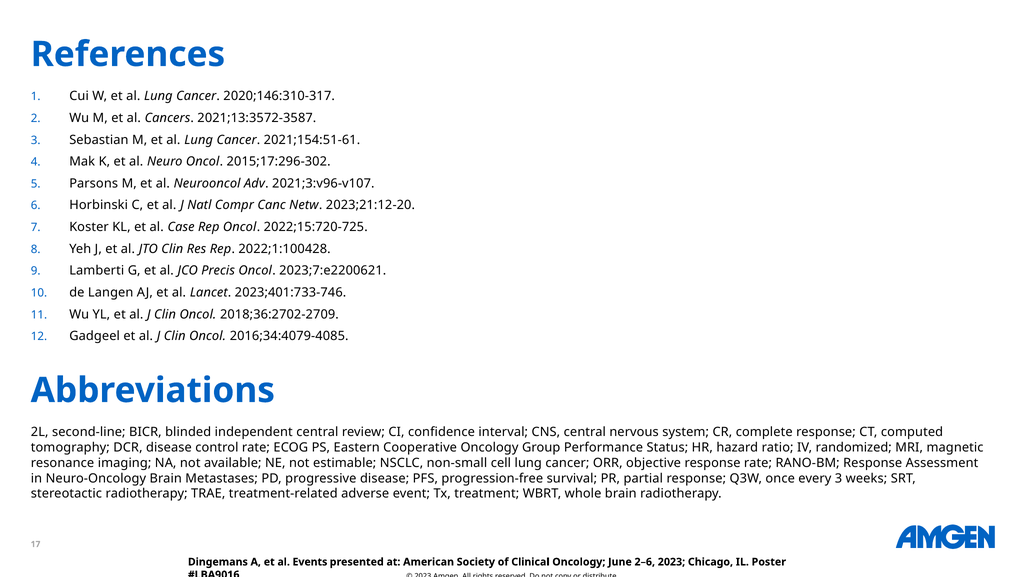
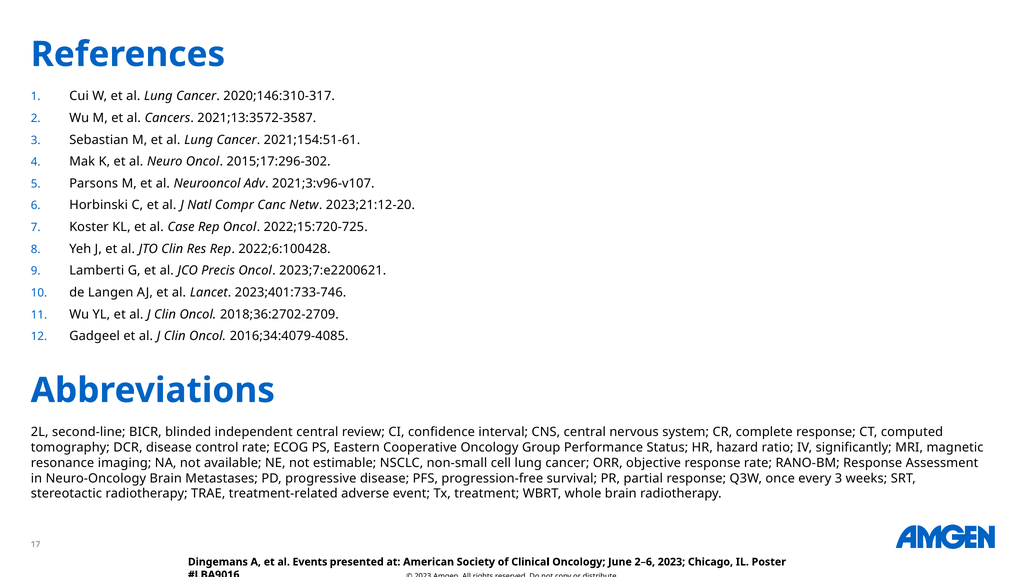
2022;1:100428: 2022;1:100428 -> 2022;6:100428 (285, 249)
randomized: randomized -> significantly (854, 447)
